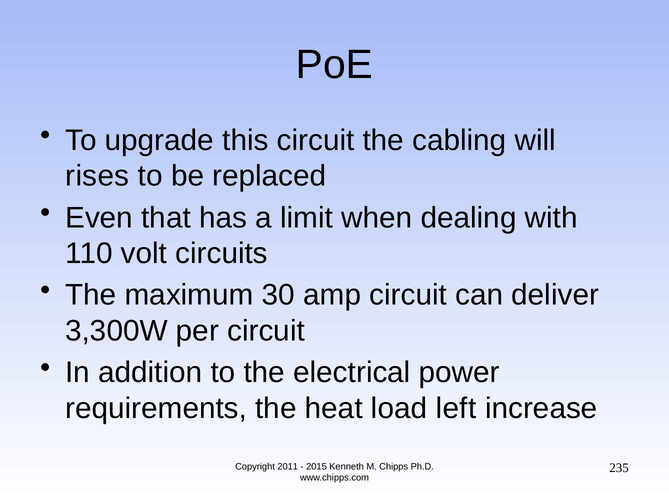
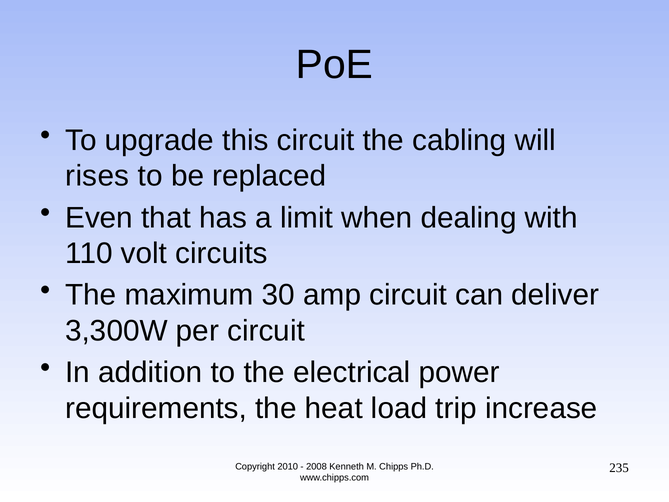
left: left -> trip (456, 408)
2011: 2011 -> 2010 (288, 466)
2015: 2015 -> 2008 (316, 466)
